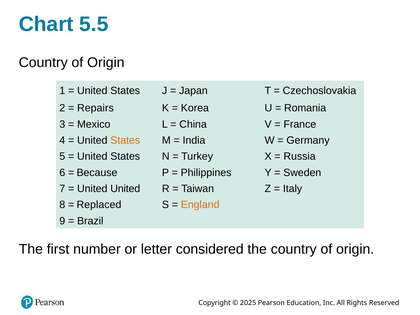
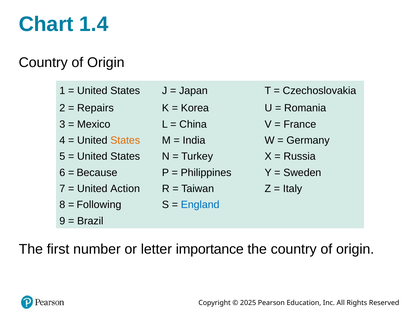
5.5: 5.5 -> 1.4 (94, 24)
United United: United -> Action (125, 189)
Replaced: Replaced -> Following (99, 205)
England colour: orange -> blue (200, 205)
considered: considered -> importance (210, 249)
